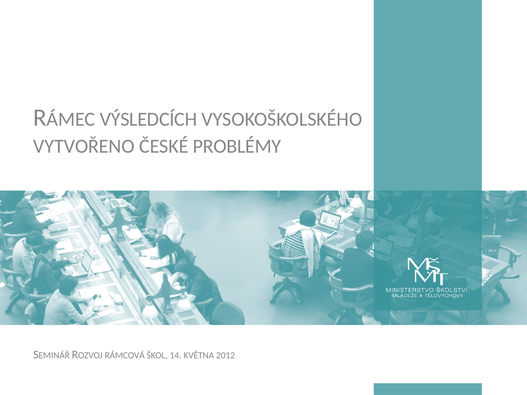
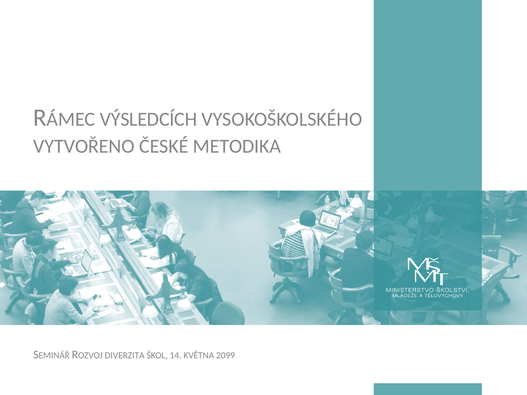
PROBLÉMY: PROBLÉMY -> METODIKA (237, 146)
RÁMCOVÁ: RÁMCOVÁ -> DIVERZITA (125, 356)
2012: 2012 -> 2099 (226, 356)
